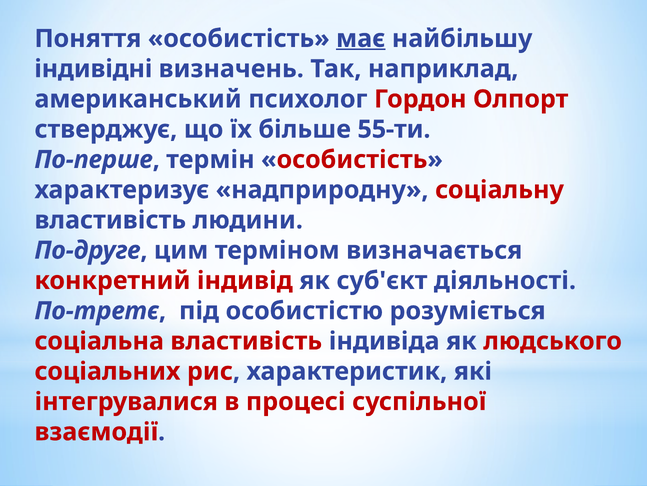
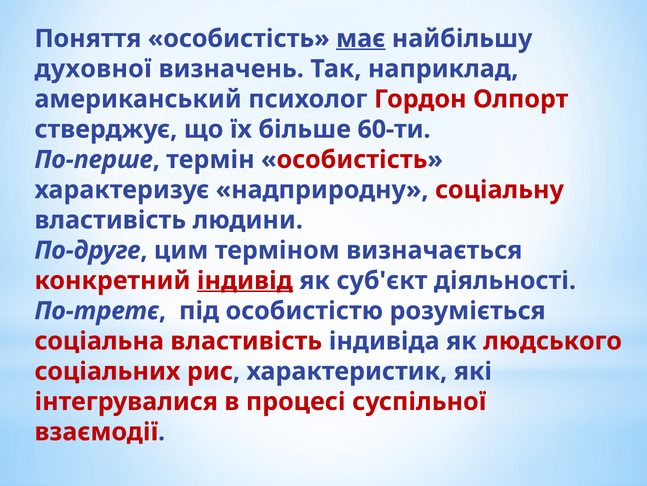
індивідні: індивідні -> духовної (93, 69)
55-ти: 55-ти -> 60-ти (394, 129)
індивід underline: none -> present (245, 280)
